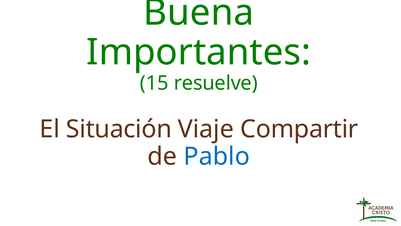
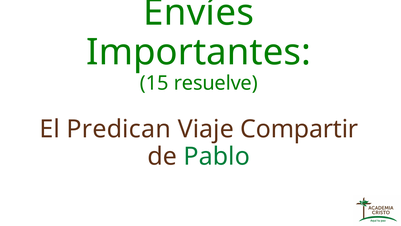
Buena: Buena -> Envíes (199, 13)
Situación: Situación -> Predican (119, 129)
Pablo colour: blue -> green (217, 156)
